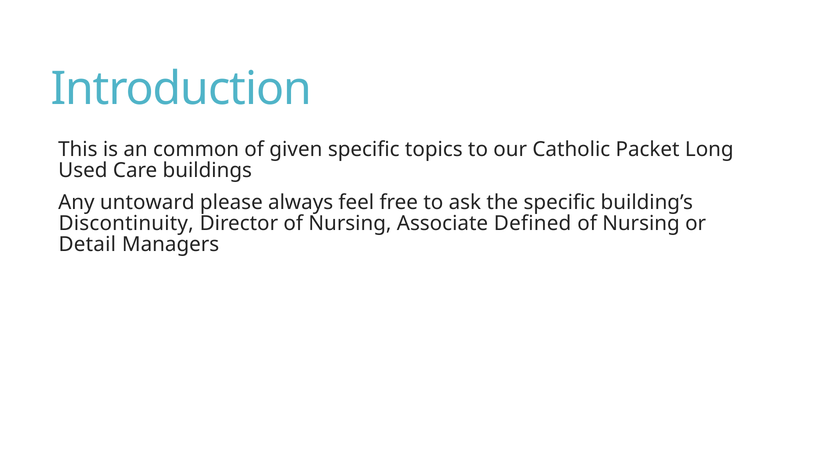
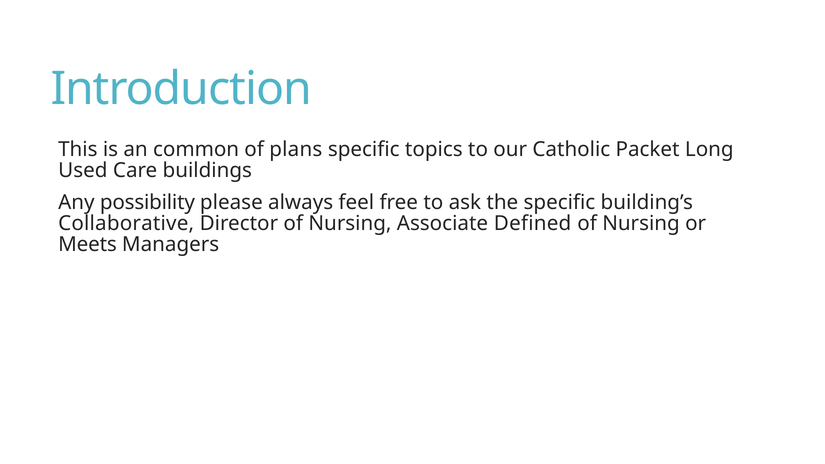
given: given -> plans (296, 149)
untoward: untoward -> possibility (147, 203)
Discontinuity: Discontinuity -> Collaborative (126, 224)
Detail: Detail -> Meets (87, 245)
